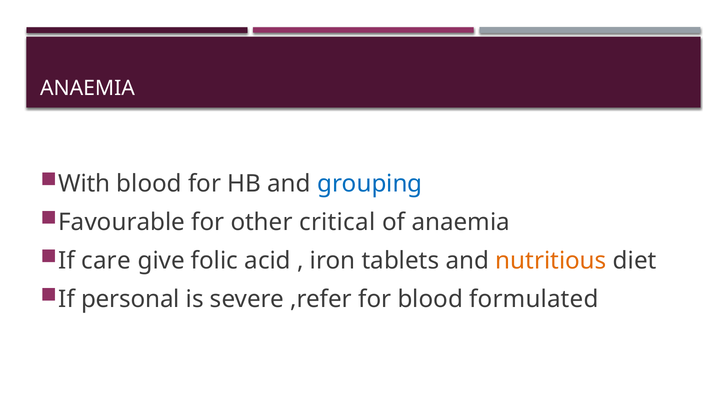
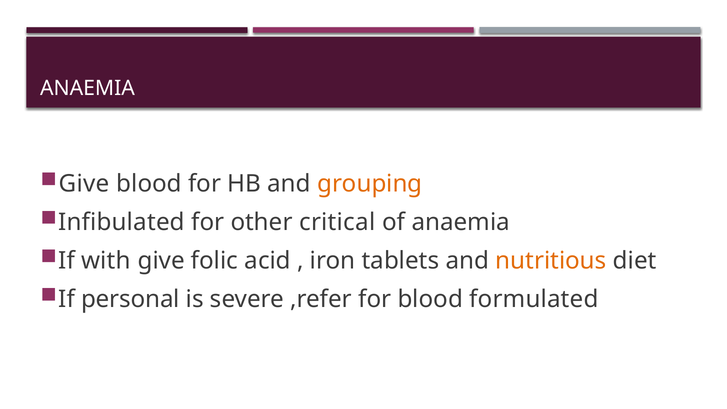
With: With -> Give (84, 184)
grouping colour: blue -> orange (370, 184)
Favourable: Favourable -> Infibulated (122, 222)
care: care -> with (106, 261)
